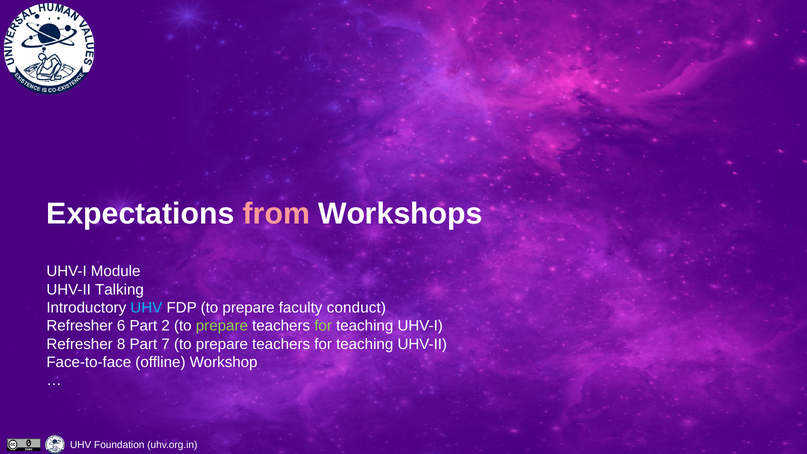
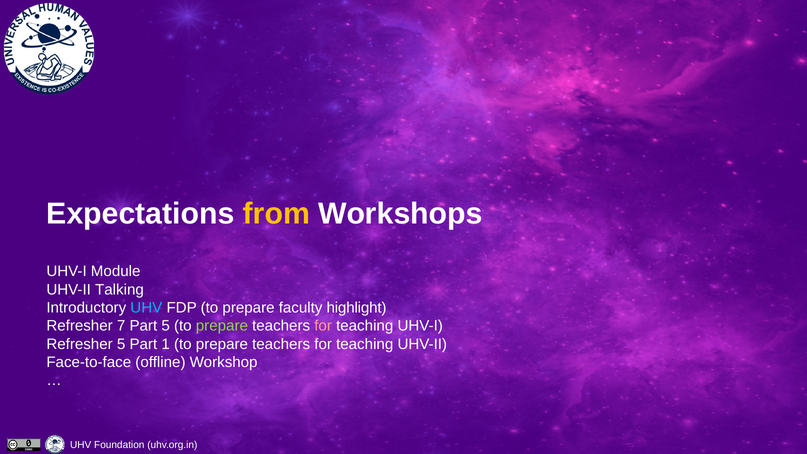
from colour: pink -> yellow (276, 214)
conduct: conduct -> highlight (357, 308)
6: 6 -> 7 (121, 326)
Part 2: 2 -> 5 (166, 326)
for colour: light green -> pink (323, 326)
Refresher 8: 8 -> 5 (121, 344)
7: 7 -> 1 (166, 344)
